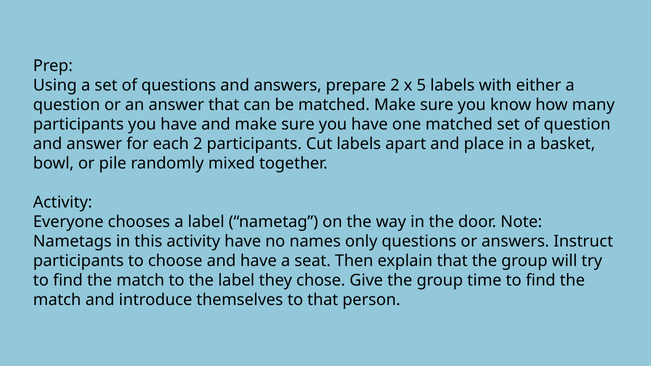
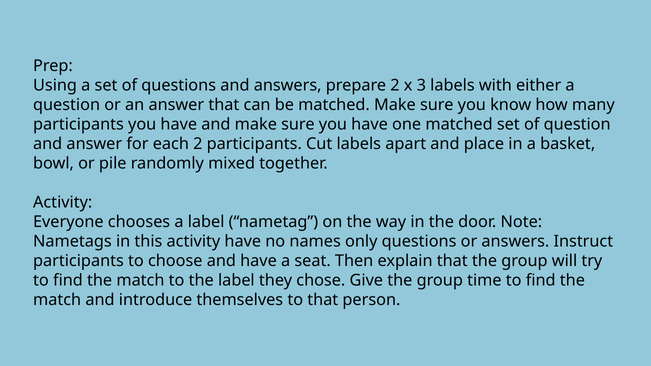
5: 5 -> 3 (421, 85)
